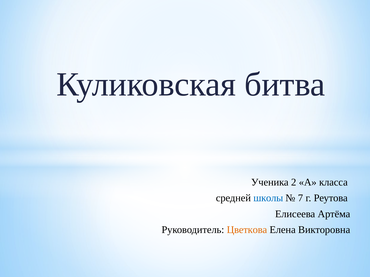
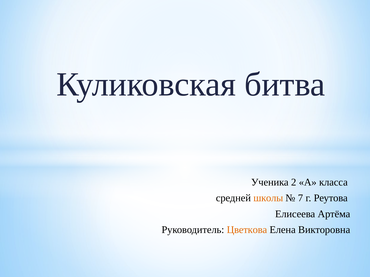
школы colour: blue -> orange (268, 198)
